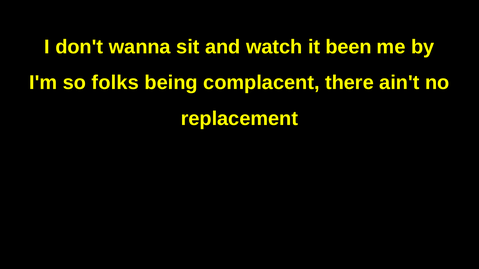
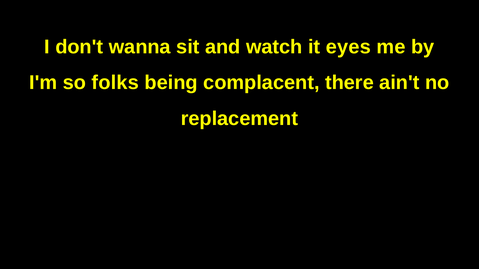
been: been -> eyes (348, 47)
